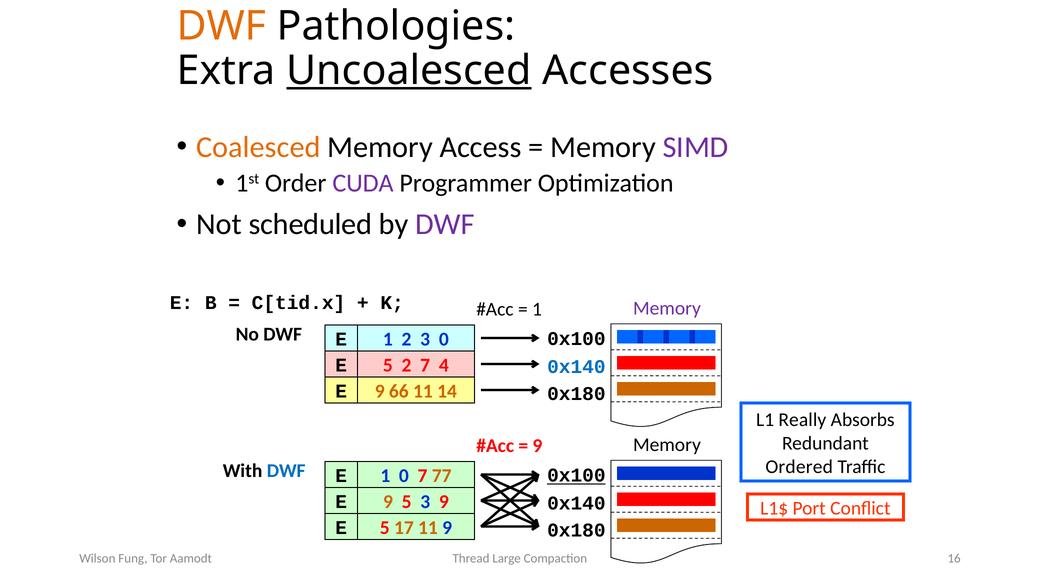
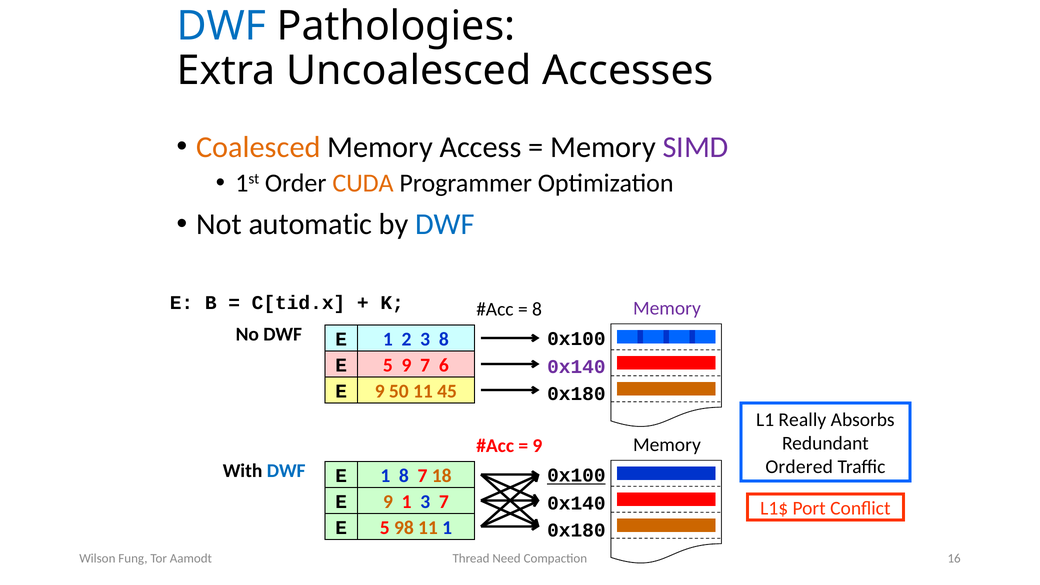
DWF colour: orange -> blue (222, 26)
Uncoalesced underline: present -> none (409, 71)
CUDA colour: purple -> orange (363, 183)
scheduled: scheduled -> automatic (310, 224)
DWF colour: purple -> blue (445, 224)
1: 1 -> 8 (537, 309)
3 0: 0 -> 8 (444, 339)
5 2: 2 -> 9 (406, 365)
4: 4 -> 6 (444, 365)
0x140 colour: blue -> purple (576, 367)
66: 66 -> 50 (399, 391)
14: 14 -> 45 (447, 391)
1 0: 0 -> 8 (404, 476)
77: 77 -> 18 (442, 476)
9 5: 5 -> 1 (407, 502)
3 9: 9 -> 7 (444, 502)
17: 17 -> 98 (404, 528)
11 9: 9 -> 1 (447, 528)
Large: Large -> Need (507, 559)
